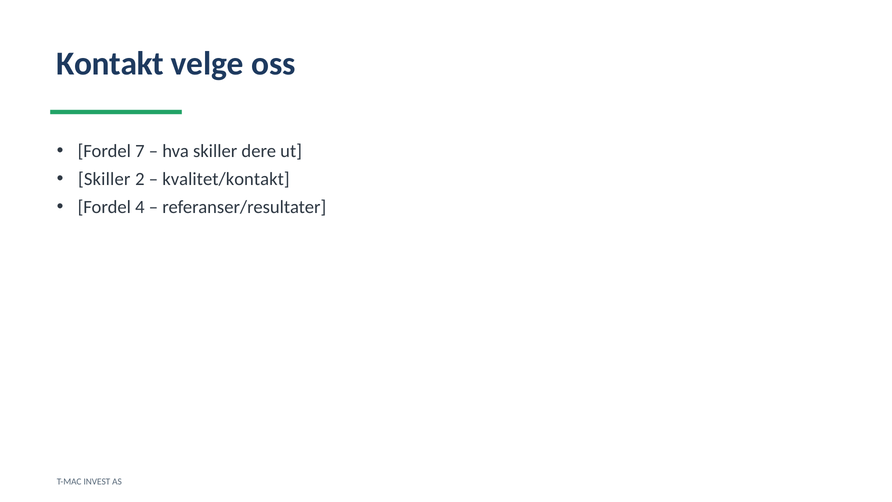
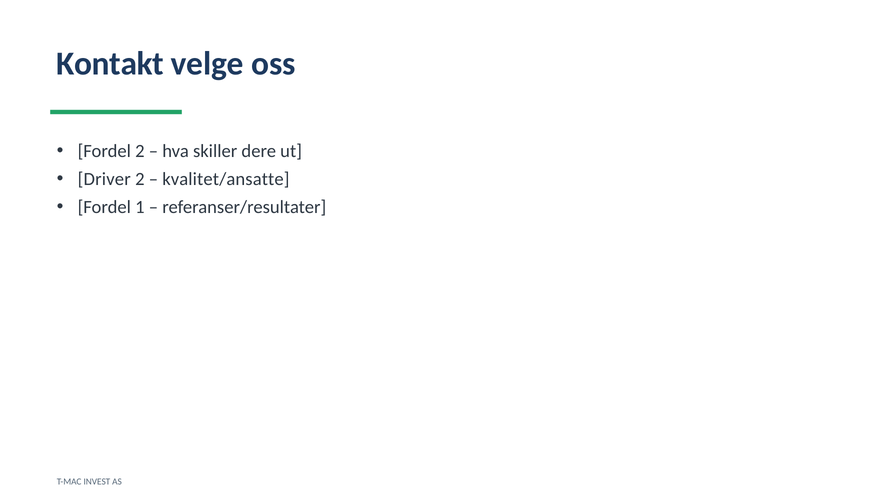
Fordel 7: 7 -> 2 (140, 151)
Skiller: Skiller -> Driver (104, 179)
kvalitet/kontakt: kvalitet/kontakt -> kvalitet/ansatte (226, 179)
4: 4 -> 1 (140, 207)
